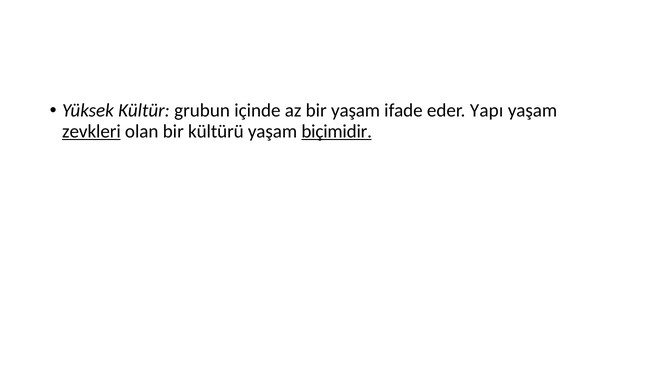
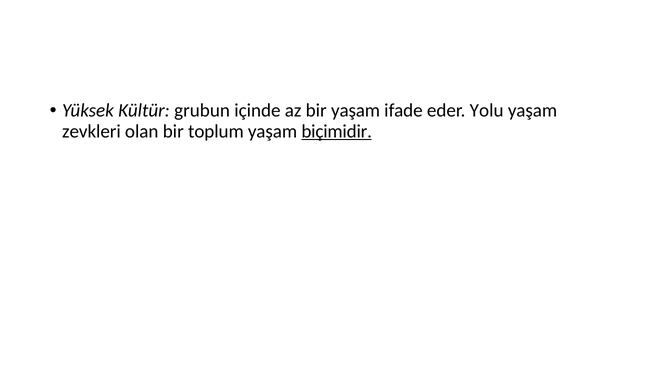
Yapı: Yapı -> Yolu (487, 111)
zevkleri underline: present -> none (91, 131)
kültürü: kültürü -> toplum (216, 131)
